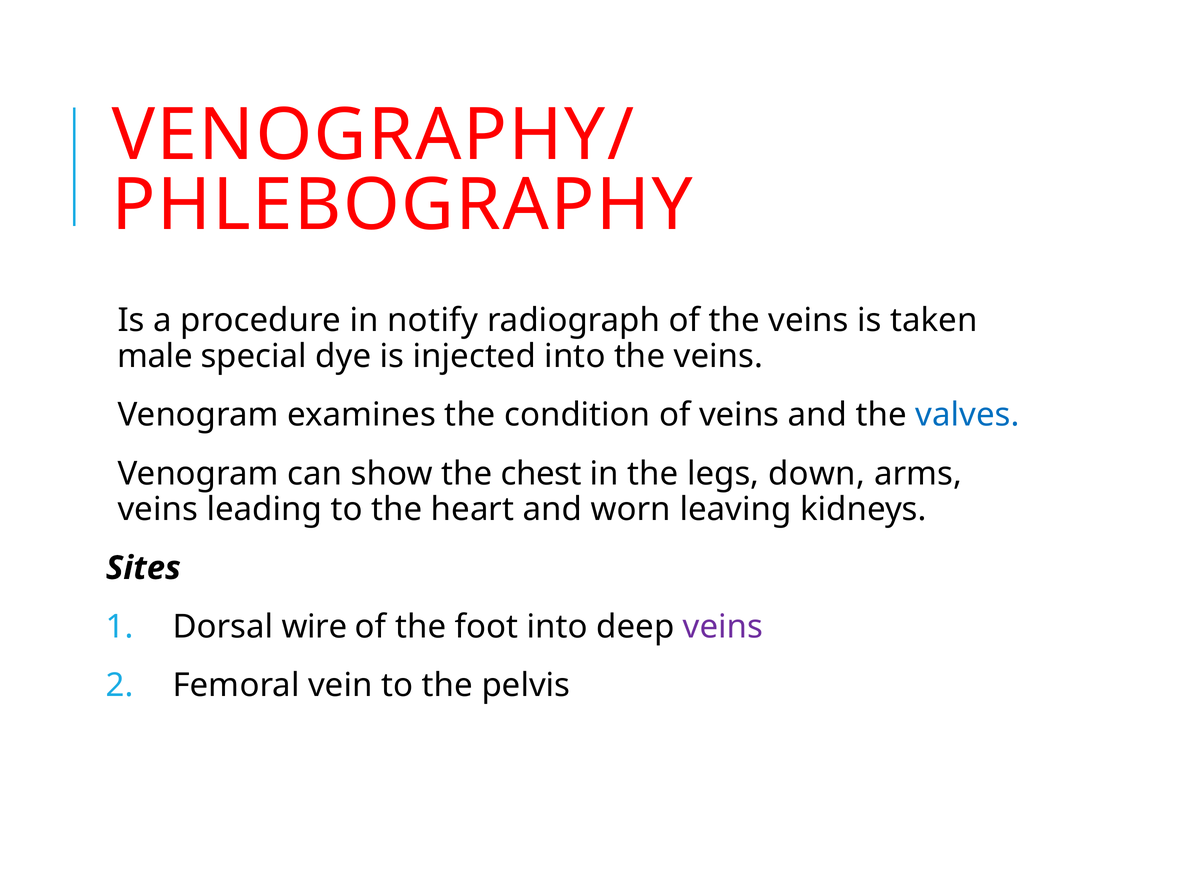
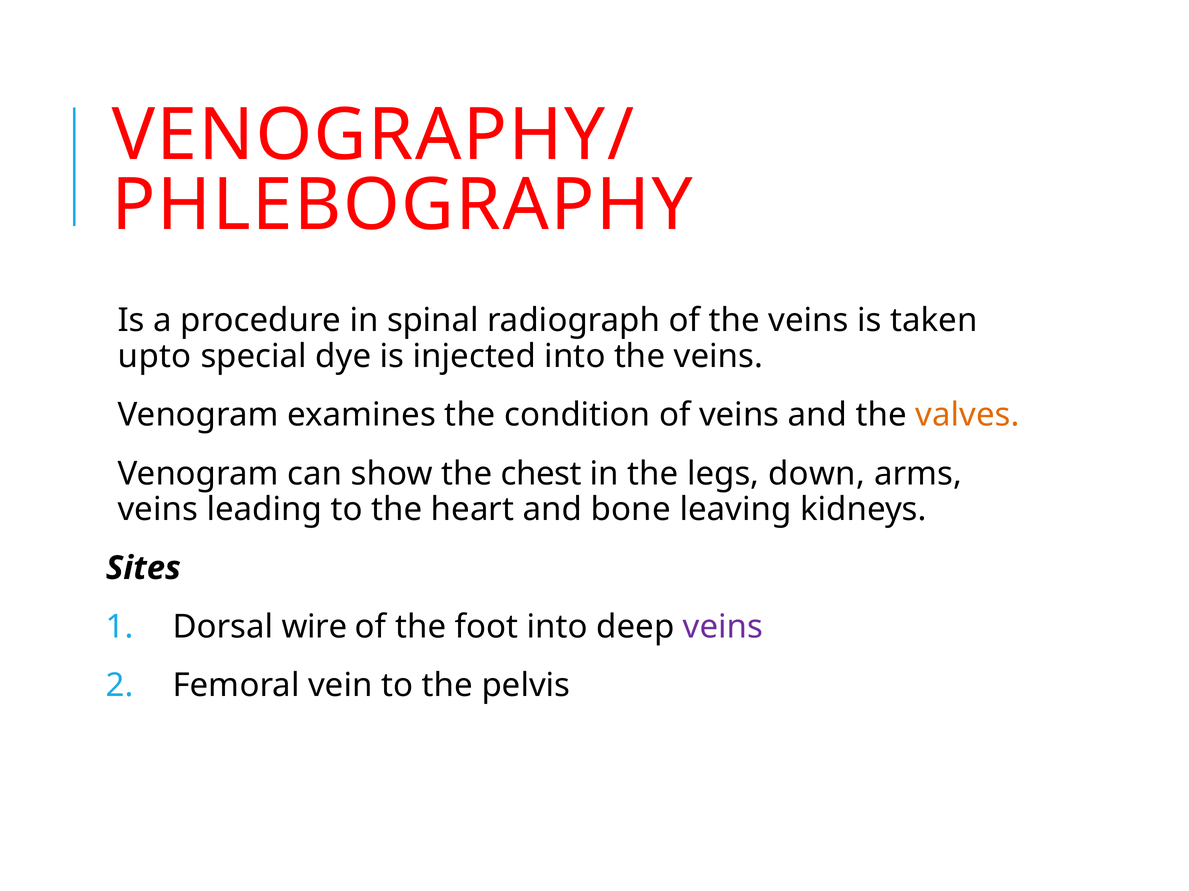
notify: notify -> spinal (433, 321)
male: male -> upto (155, 357)
valves colour: blue -> orange (967, 415)
worn: worn -> bone (631, 510)
